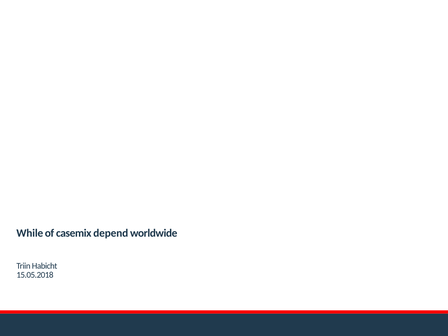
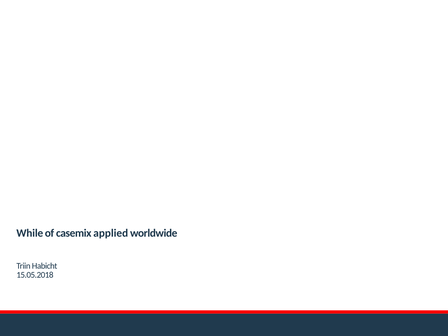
depend: depend -> applied (111, 233)
